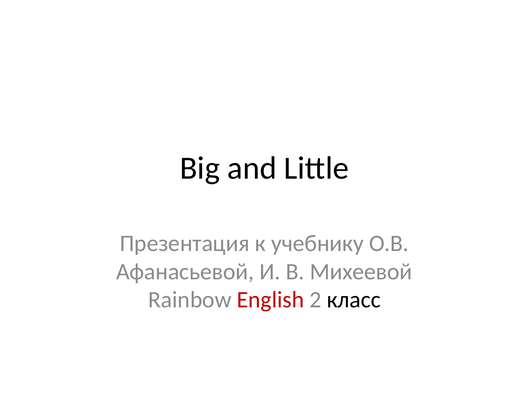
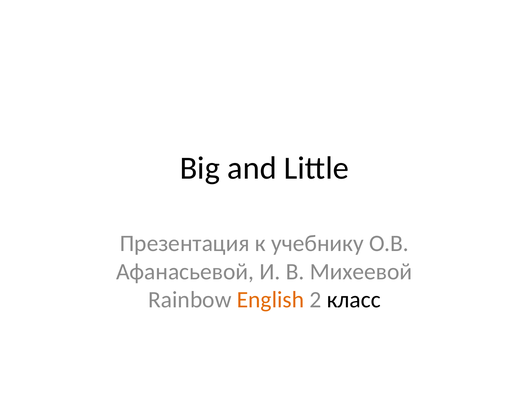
English colour: red -> orange (270, 300)
